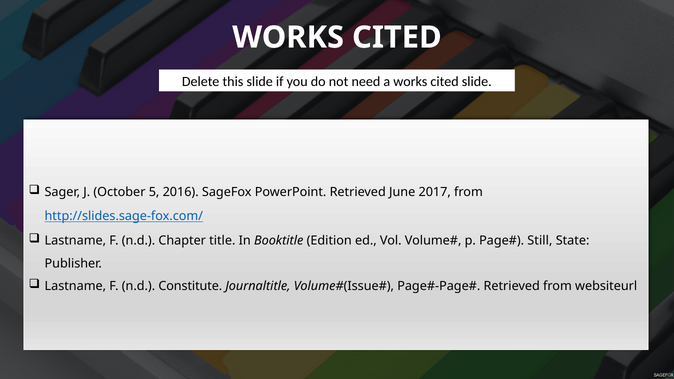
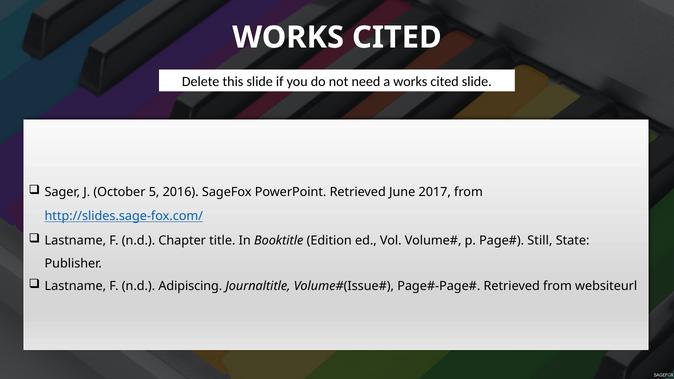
Constitute: Constitute -> Adipiscing (190, 286)
